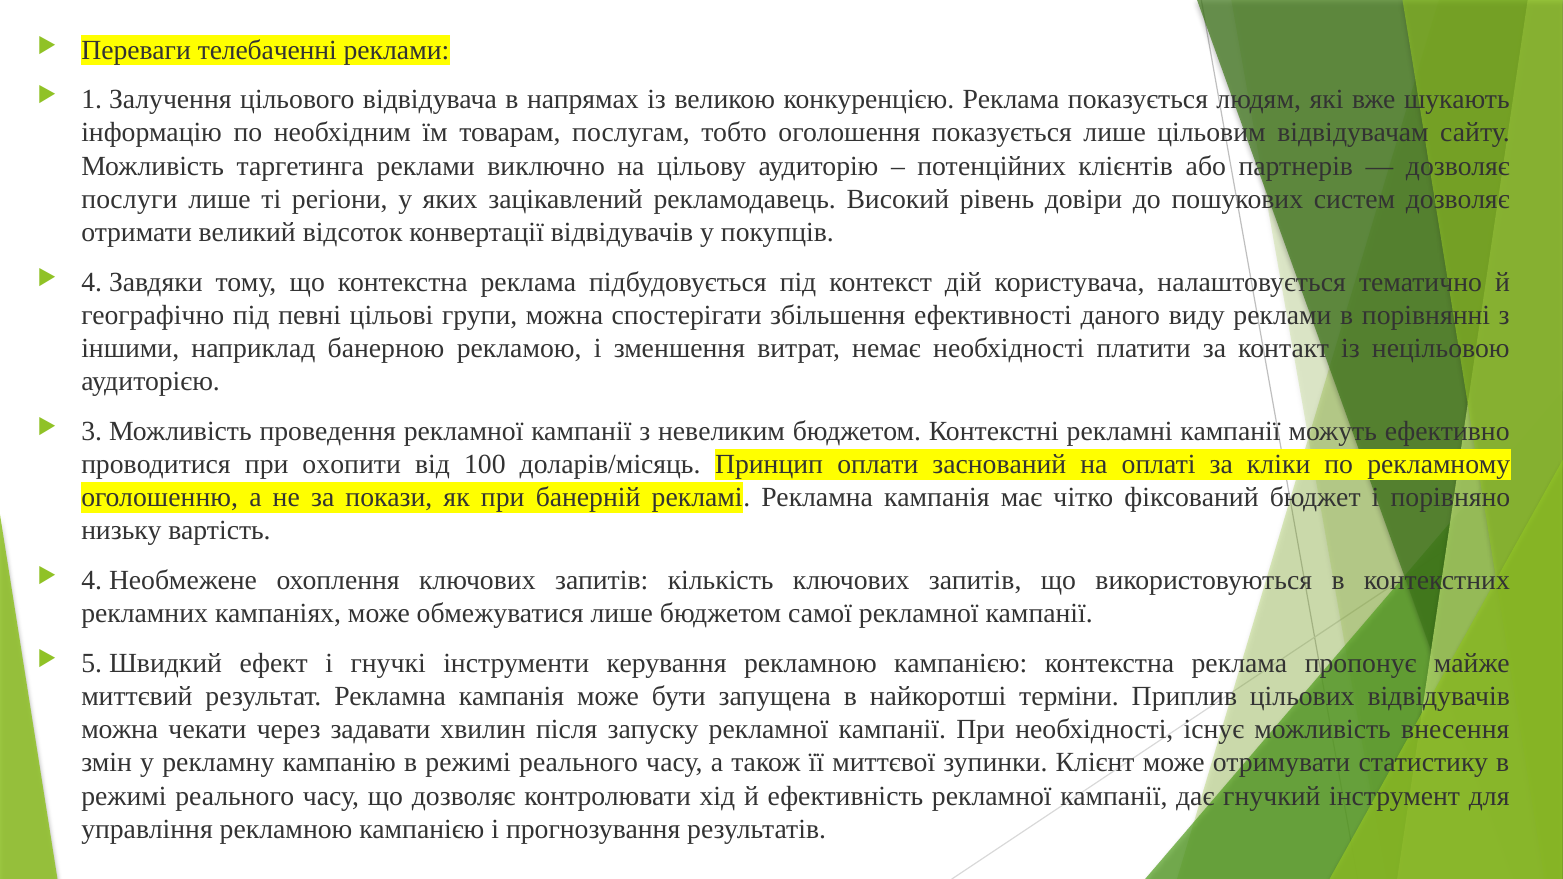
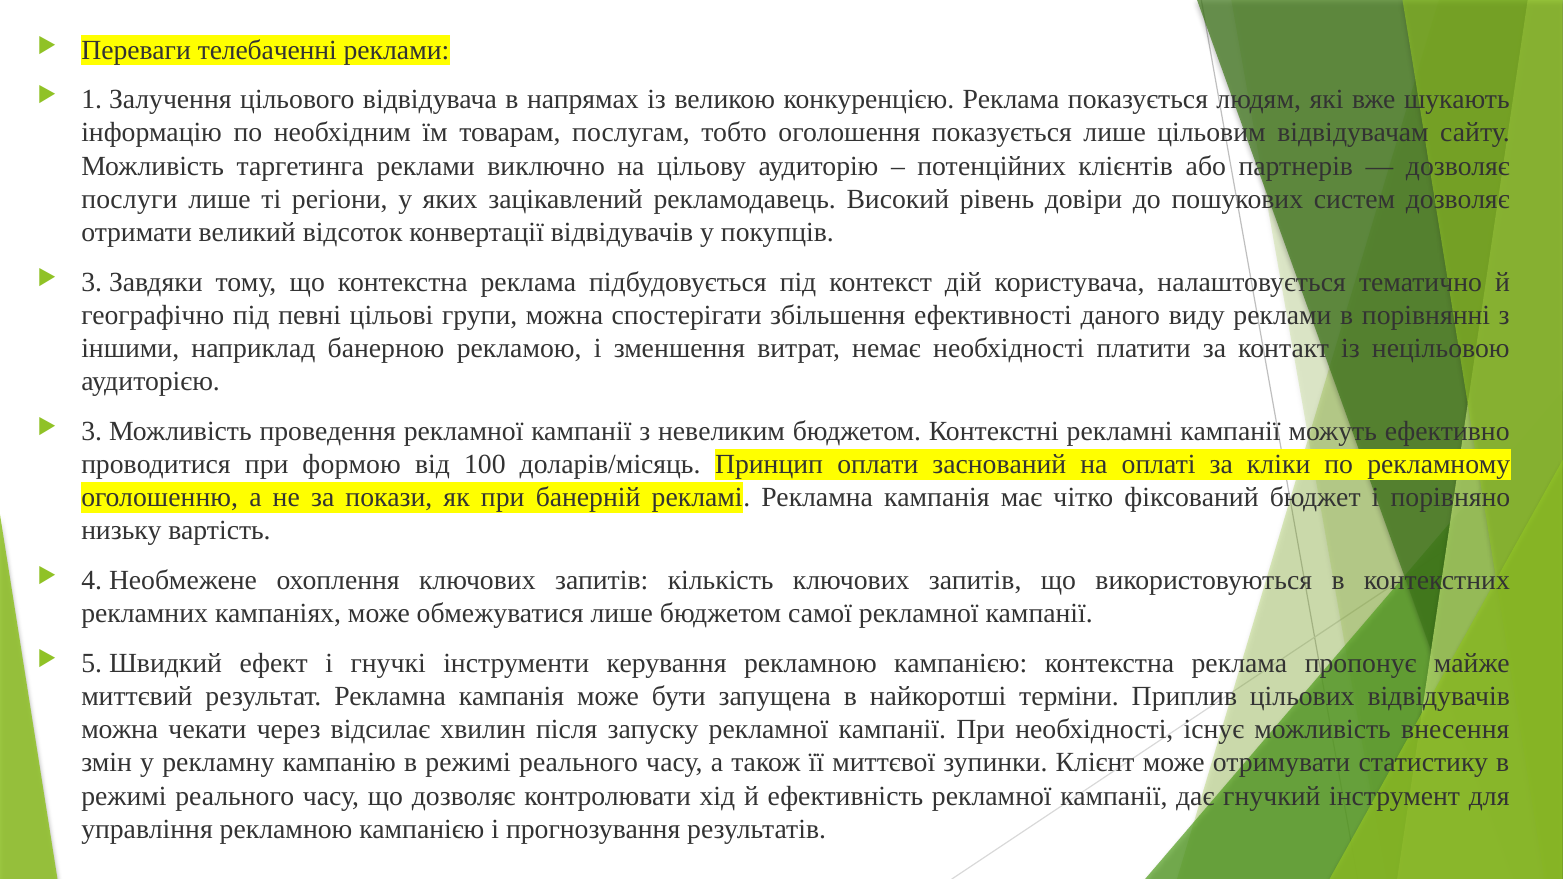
4: 4 -> 3 (92, 282)
охопити: охопити -> формою (352, 464)
задавати: задавати -> відсилає (380, 730)
